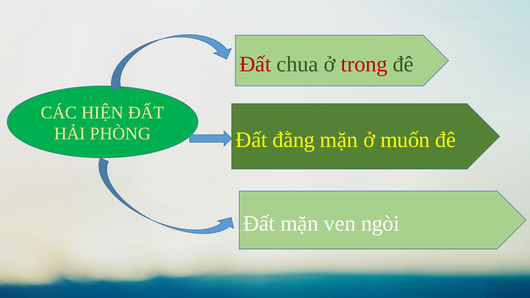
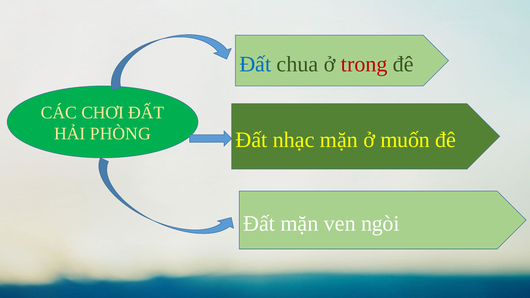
Đất colour: red -> blue (255, 64)
HIỆN: HIỆN -> CHƠI (103, 113)
đằng: đằng -> nhạc (294, 140)
